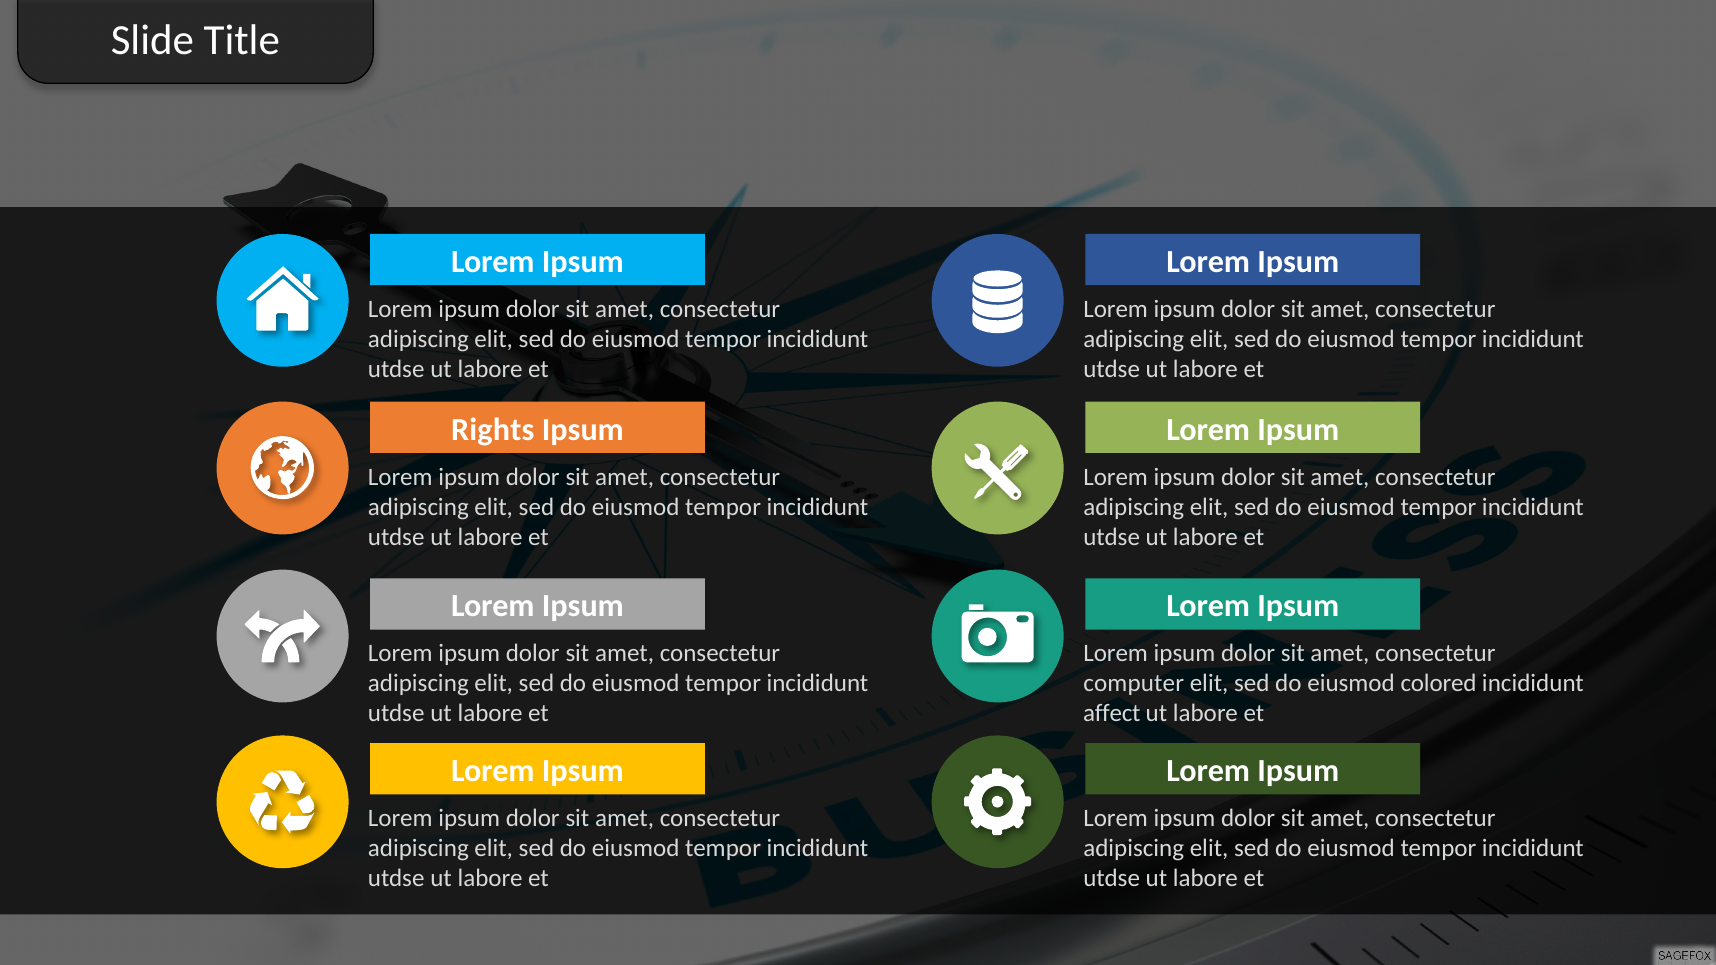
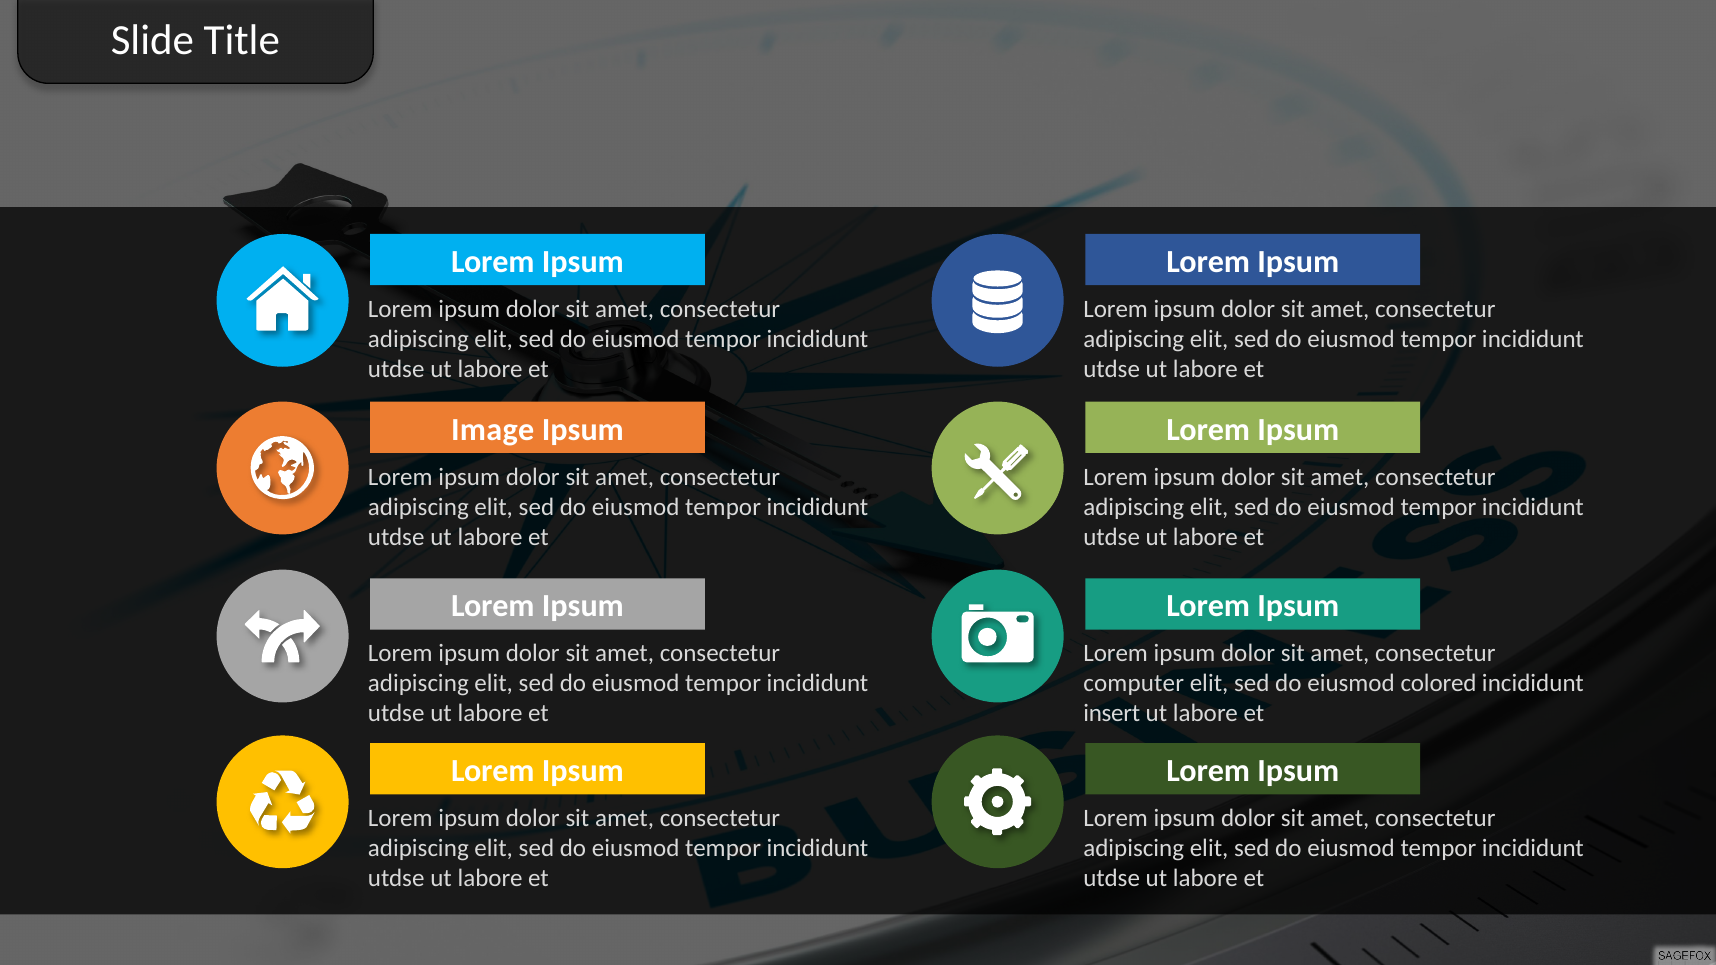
Rights: Rights -> Image (493, 430)
affect: affect -> insert (1112, 714)
